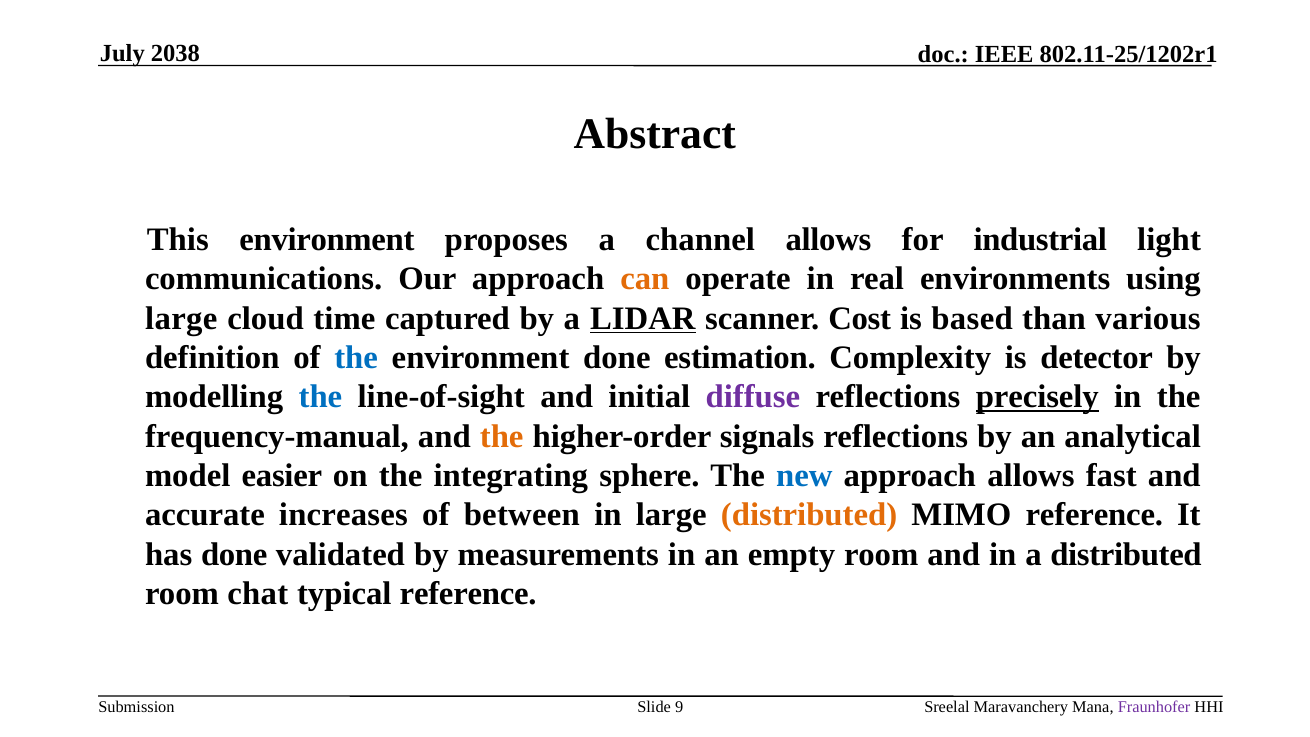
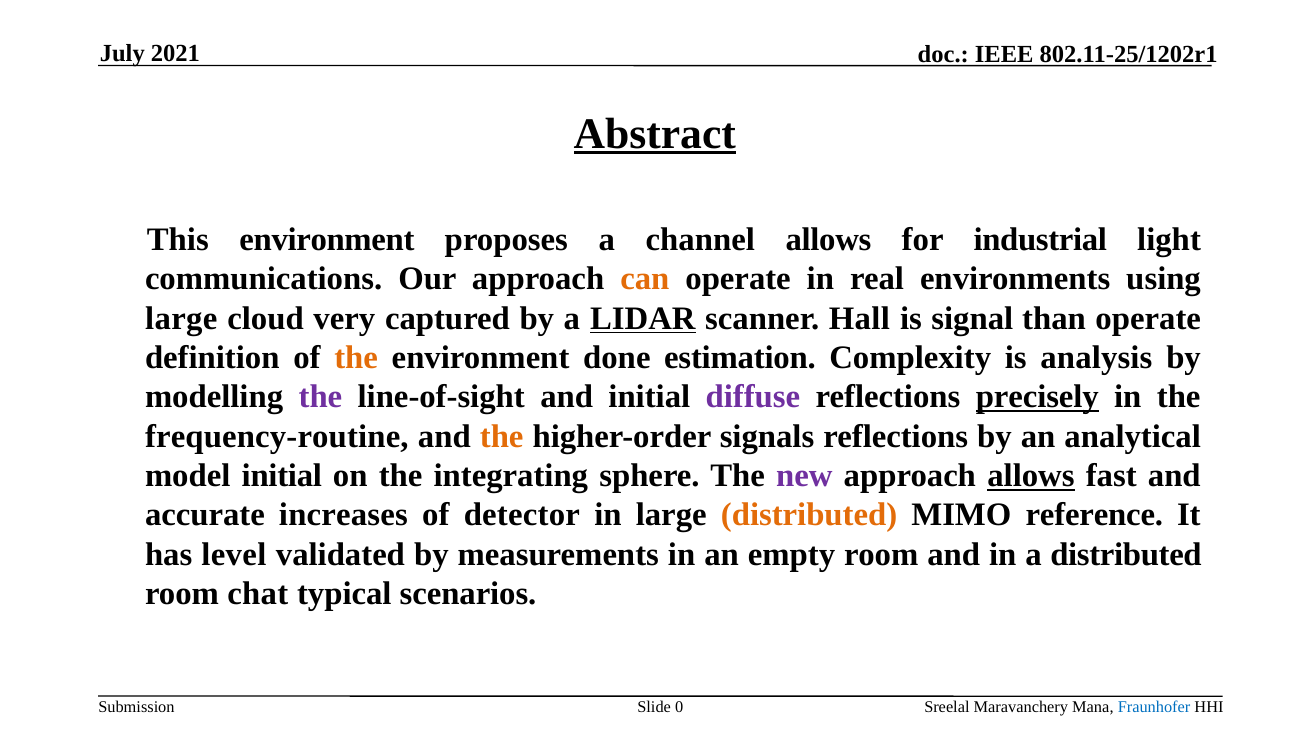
2038: 2038 -> 2021 (175, 53)
Abstract underline: none -> present (655, 134)
time: time -> very (344, 318)
Cost: Cost -> Hall (859, 318)
based: based -> signal (972, 318)
than various: various -> operate (1148, 318)
the colour: blue -> orange (356, 358)
detector: detector -> analysis (1096, 358)
the colour: blue -> purple (320, 397)
frequency-manual: frequency-manual -> frequency-routine (277, 436)
model easier: easier -> initial (282, 476)
new colour: blue -> purple (804, 476)
allows underline: none -> present (1031, 476)
between: between -> detector (522, 515)
has done: done -> level (234, 554)
typical reference: reference -> scenarios (468, 593)
9: 9 -> 0 (679, 707)
Fraunhofer colour: purple -> blue (1154, 707)
